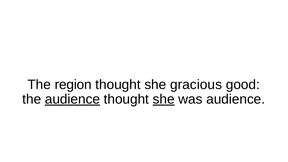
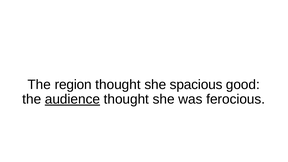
gracious: gracious -> spacious (196, 85)
she underline: present -> none (164, 99)
was audience: audience -> ferocious (236, 99)
